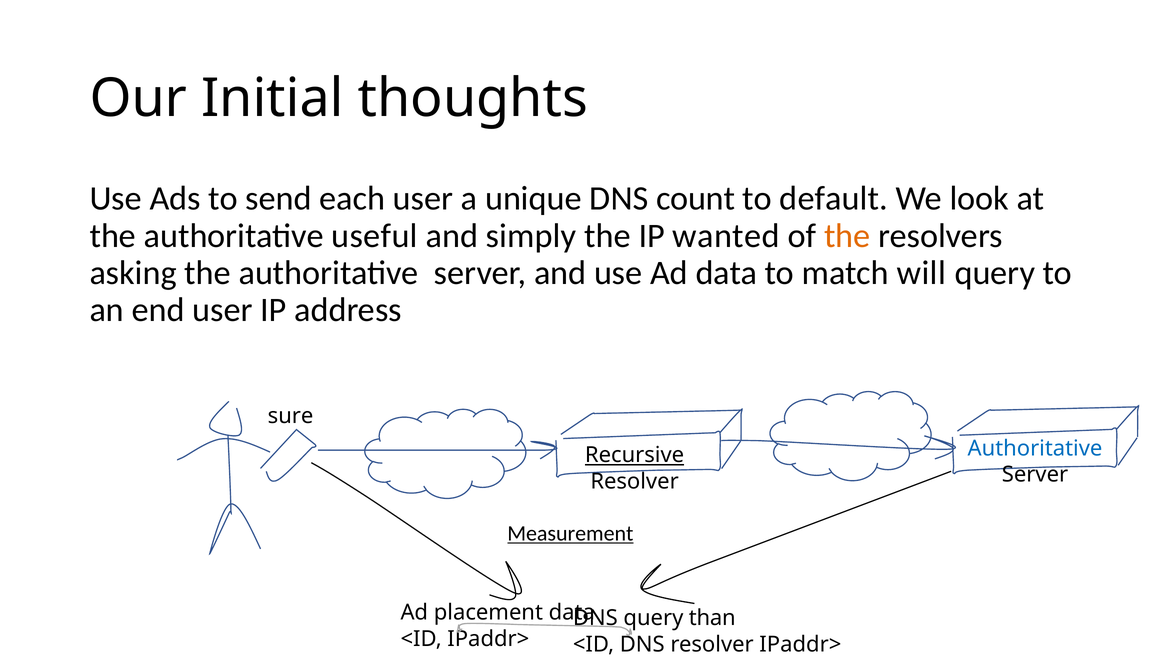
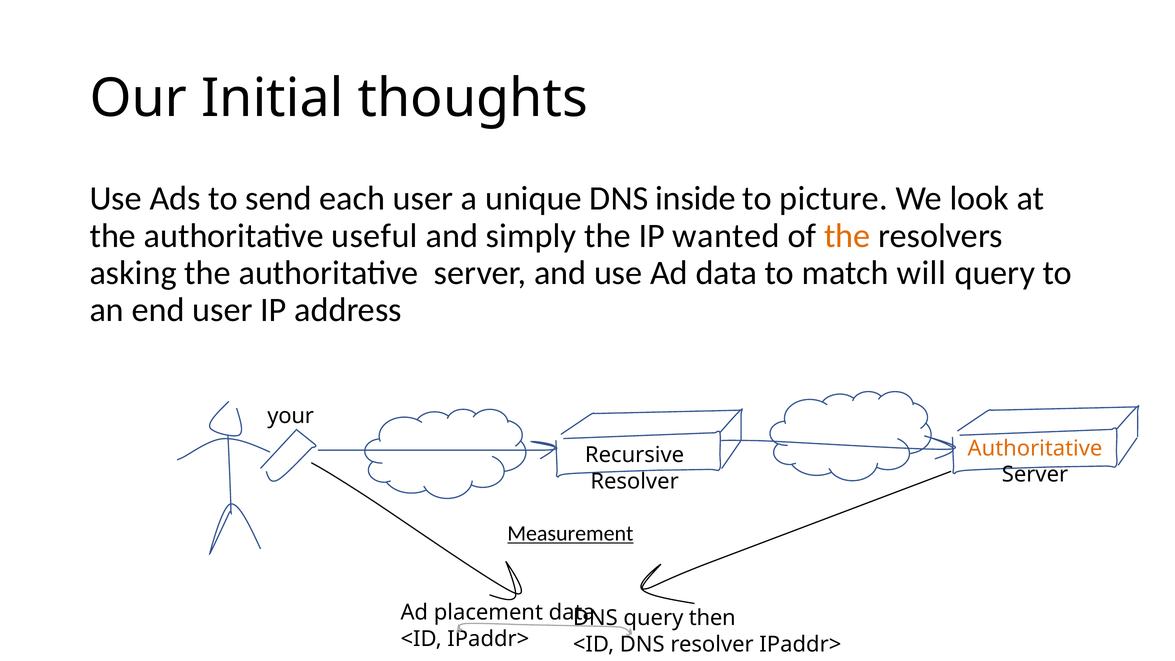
count: count -> inside (696, 199)
default: default -> picture (834, 199)
sure: sure -> your (291, 416)
Authoritative colour: blue -> orange (1035, 448)
Recursive underline: present -> none (635, 455)
than: than -> then (712, 618)
